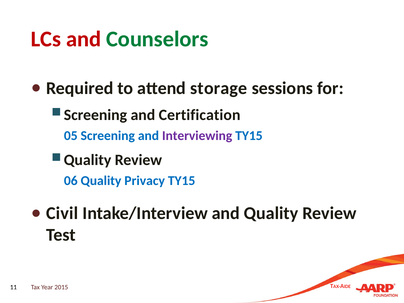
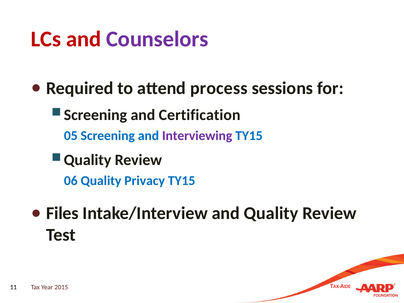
Counselors colour: green -> purple (157, 39)
storage: storage -> process (219, 88)
Civil: Civil -> Files (62, 213)
